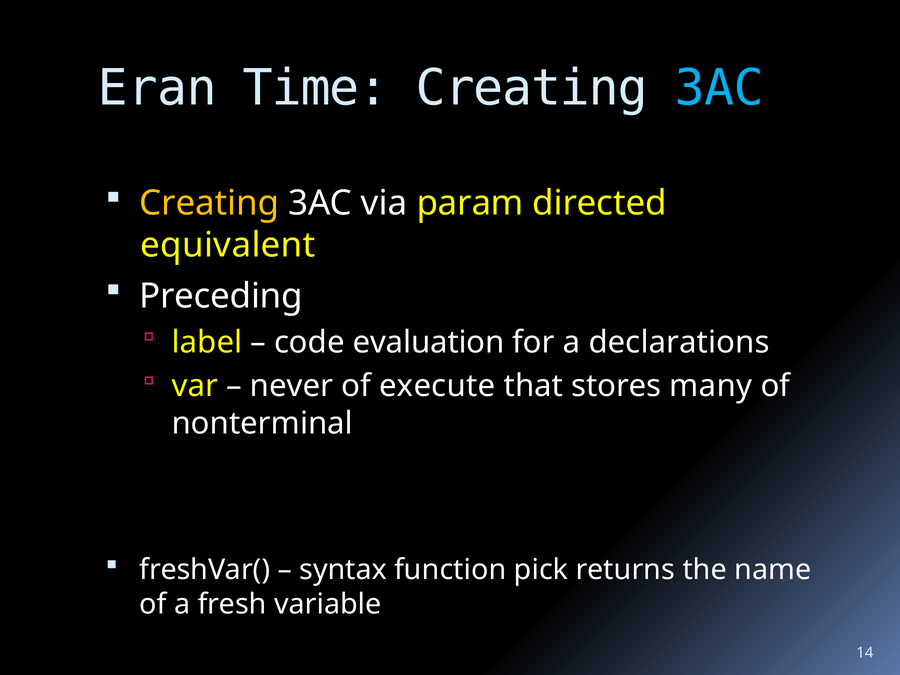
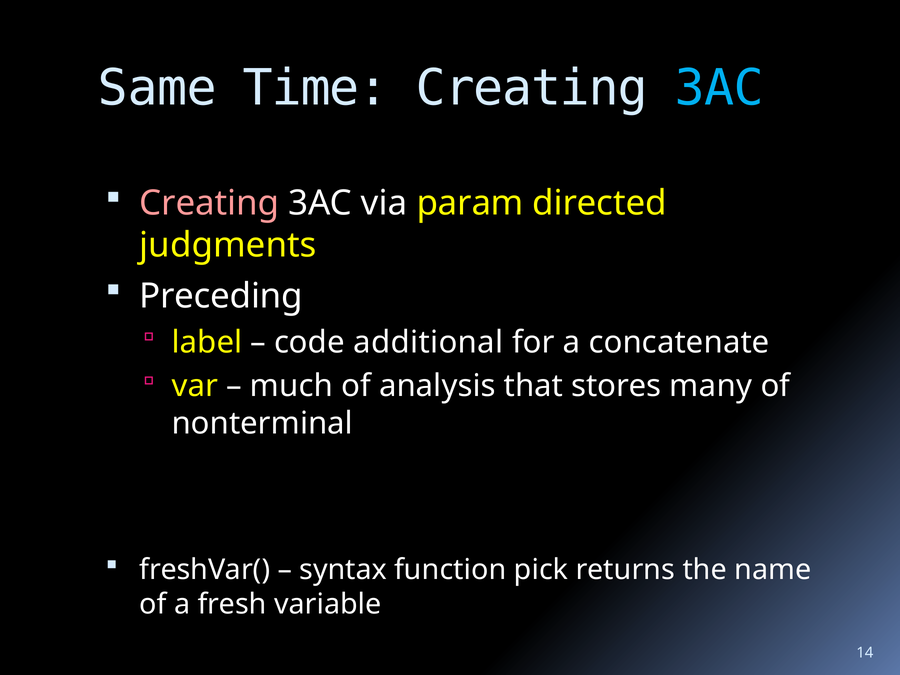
Eran: Eran -> Same (157, 88)
Creating colour: yellow -> pink (209, 203)
equivalent: equivalent -> judgments (228, 245)
evaluation: evaluation -> additional (428, 342)
declarations: declarations -> concatenate (679, 342)
never: never -> much (291, 386)
execute: execute -> analysis (437, 386)
